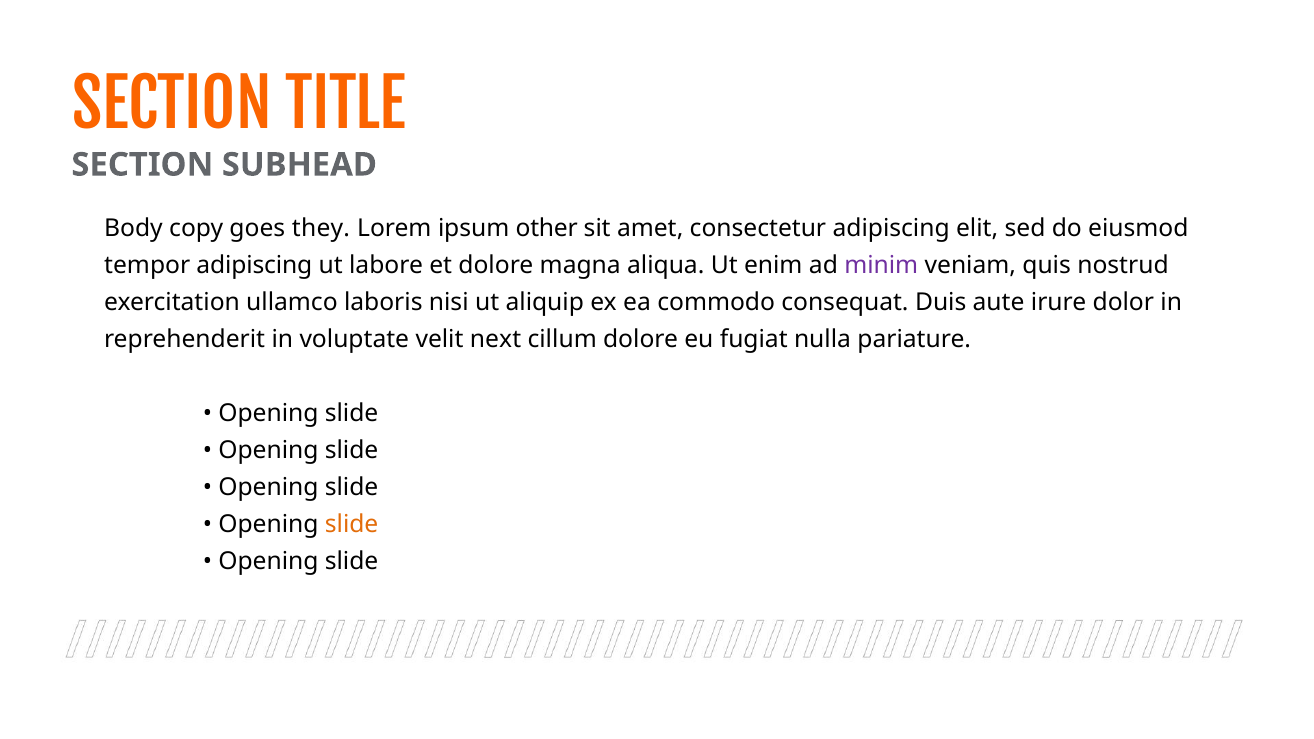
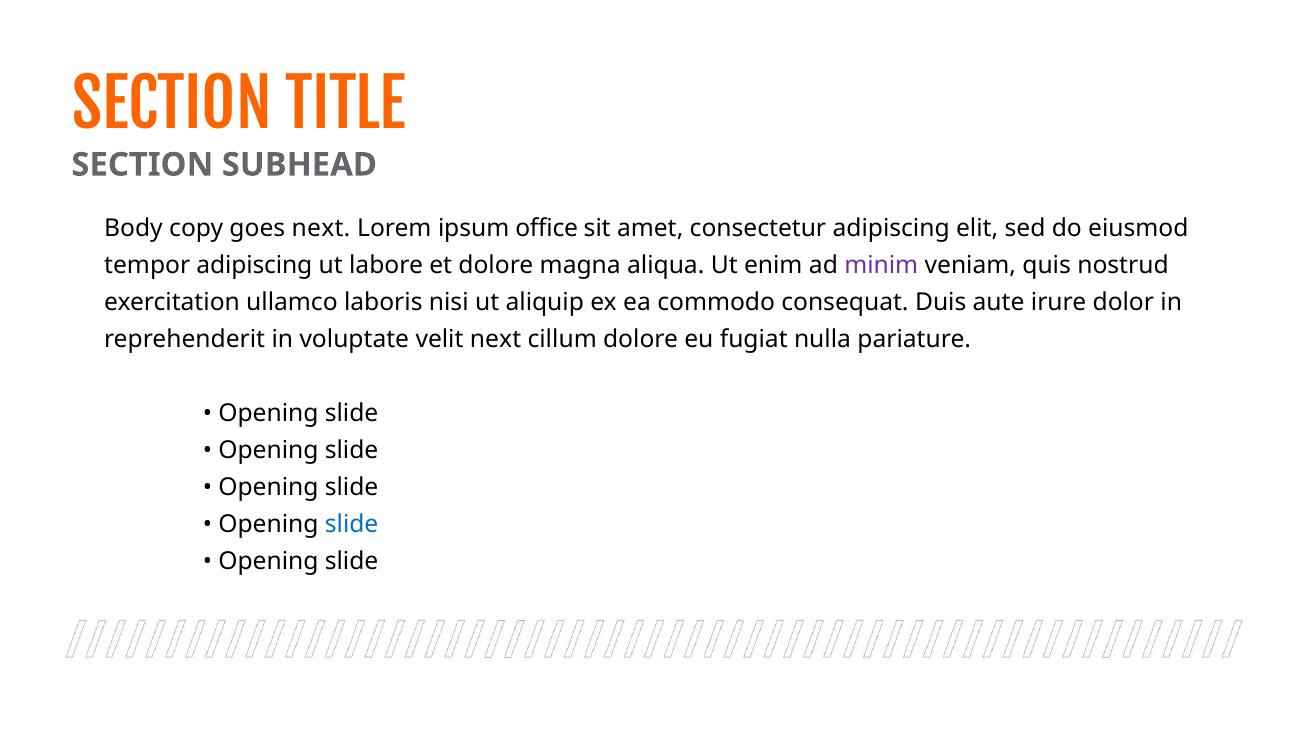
goes they: they -> next (321, 229)
other: other -> office (547, 229)
slide colour: orange -> blue (352, 524)
